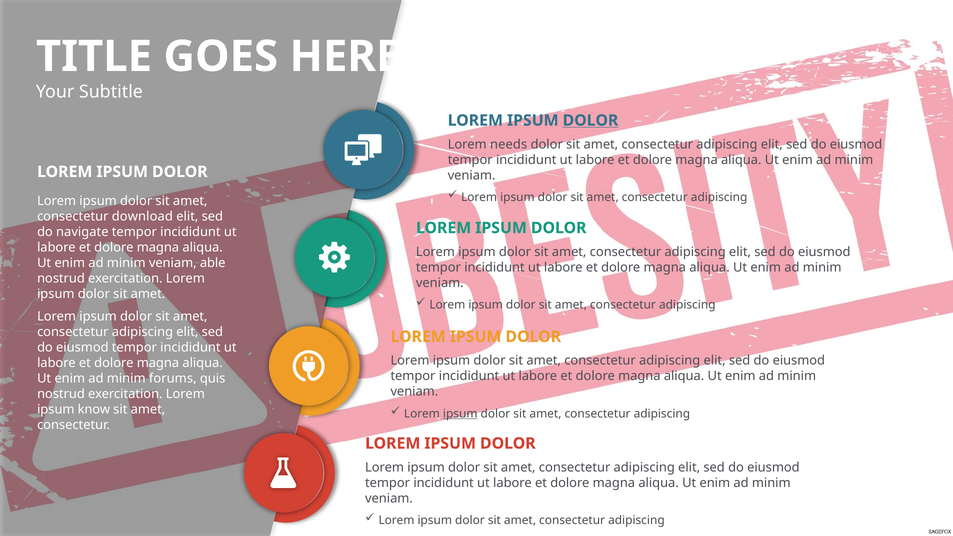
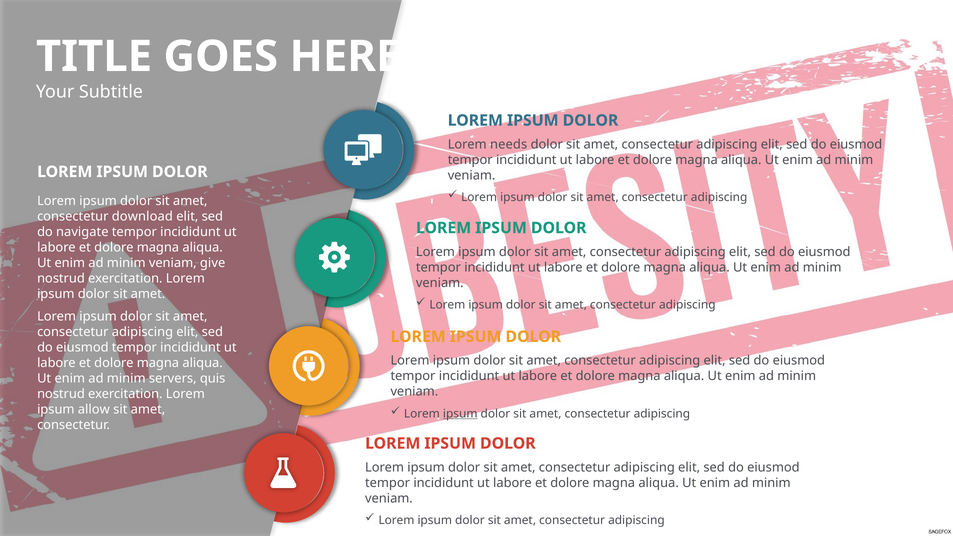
DOLOR underline: present -> none (590, 120)
able: able -> give (213, 263)
forums: forums -> servers (173, 379)
know: know -> allow (94, 410)
